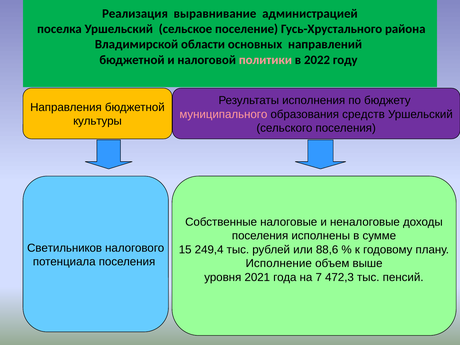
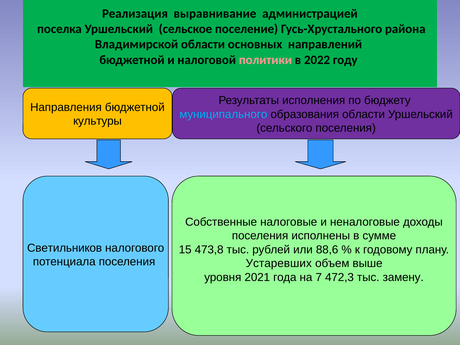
муниципального colour: pink -> light blue (223, 114)
образования средств: средств -> области (364, 114)
249,4: 249,4 -> 473,8 (209, 250)
Исполнение: Исполнение -> Устаревших (279, 263)
пенсий: пенсий -> замену (403, 277)
